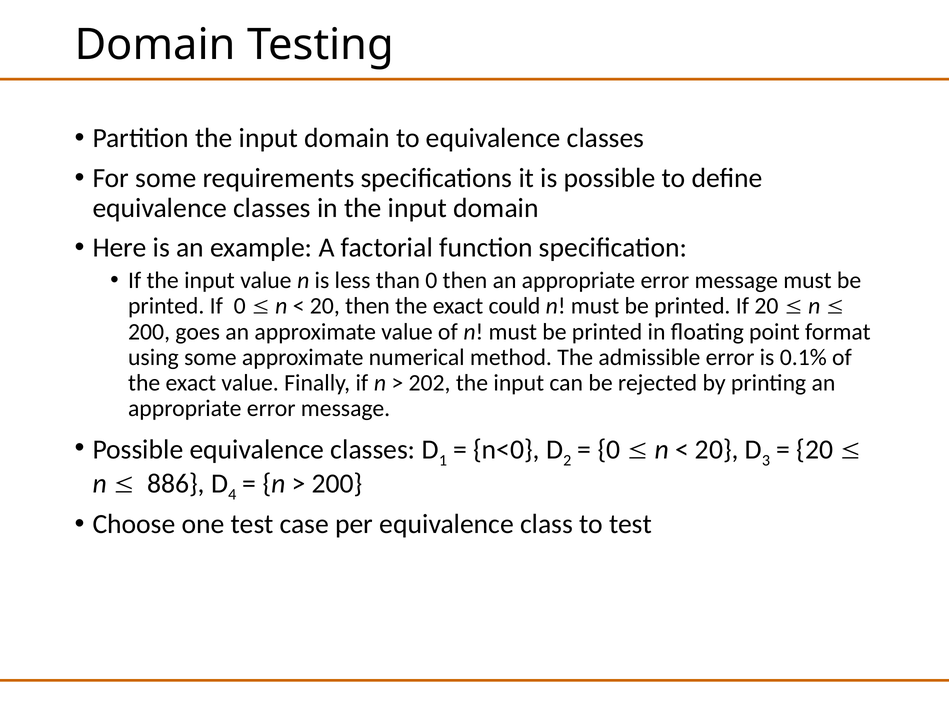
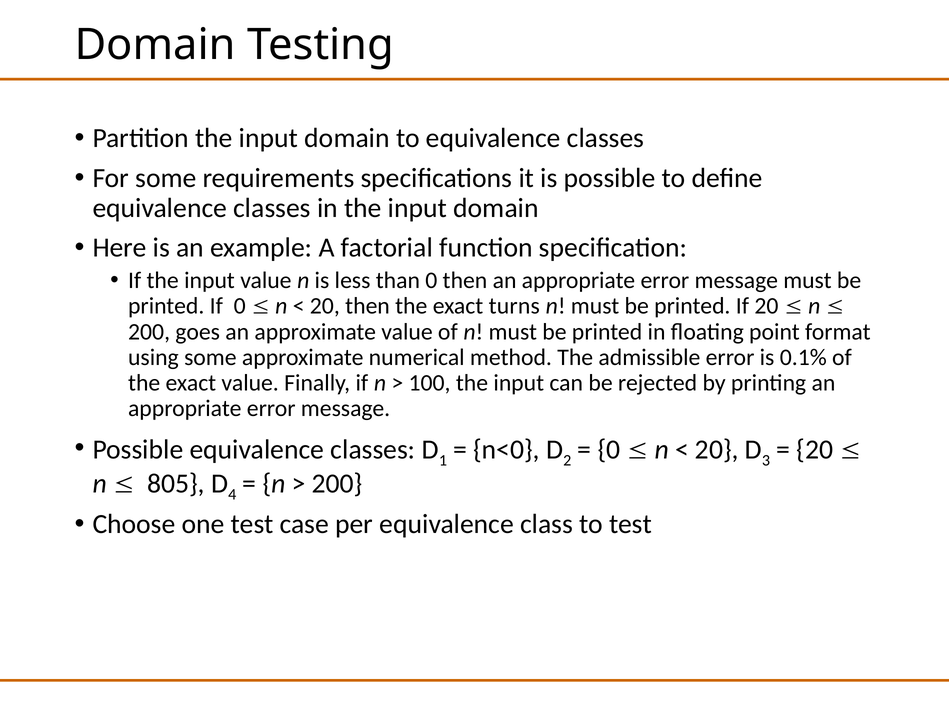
could: could -> turns (514, 306)
202: 202 -> 100 (430, 383)
886: 886 -> 805 (176, 483)
